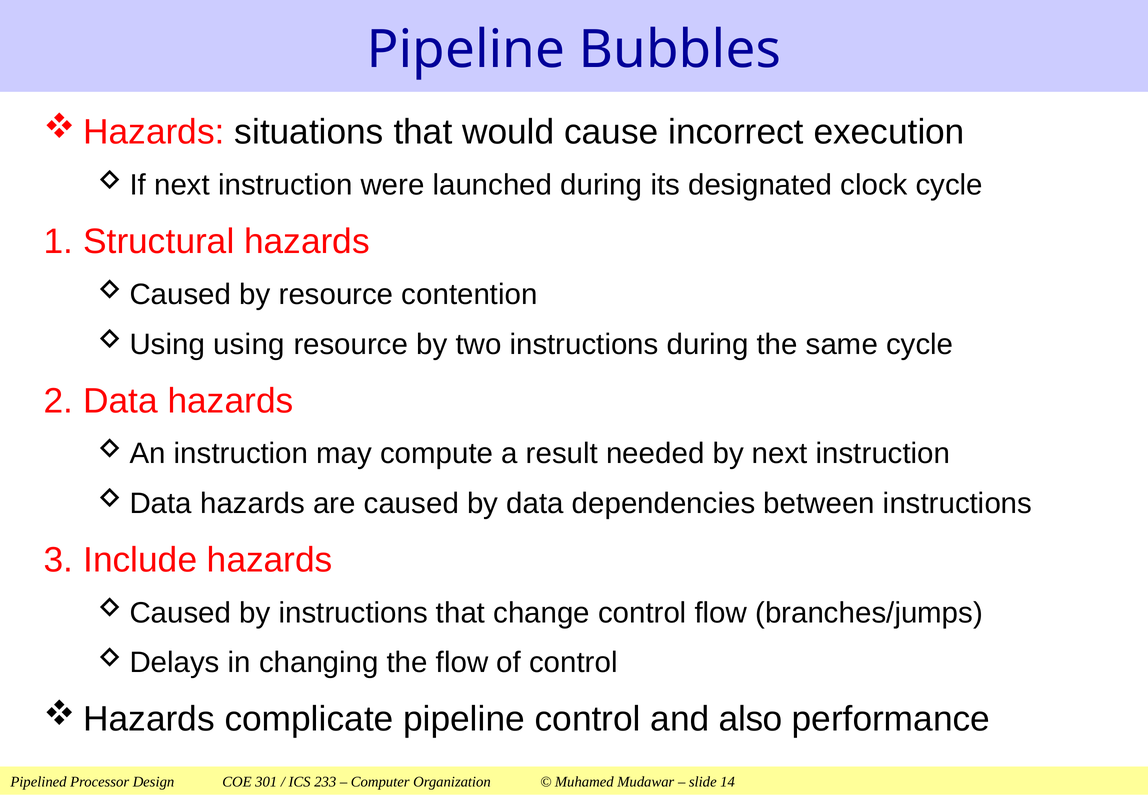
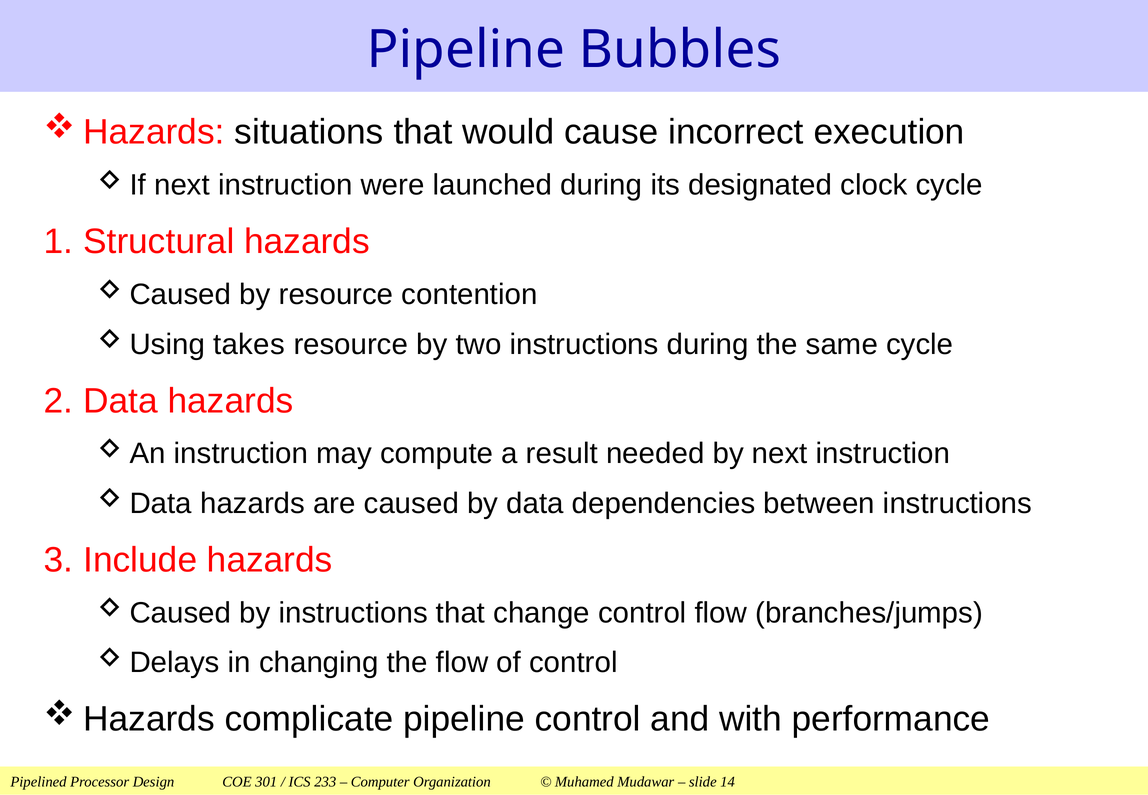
using: using -> takes (249, 344)
also: also -> with (751, 719)
